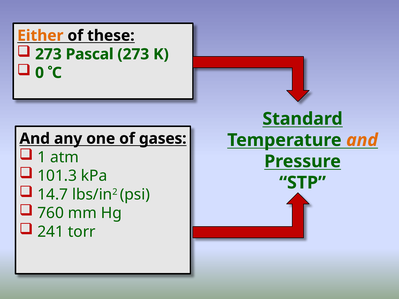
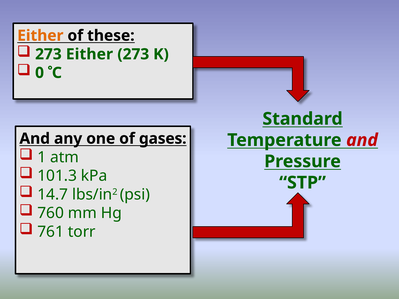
273 Pascal: Pascal -> Either (89, 54)
and colour: orange -> red (362, 140)
241: 241 -> 761 (51, 232)
